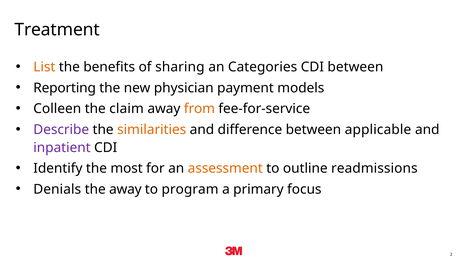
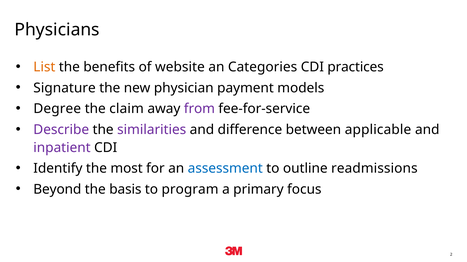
Treatment: Treatment -> Physicians (57, 30)
sharing: sharing -> website (180, 67)
CDI between: between -> practices (356, 67)
Reporting: Reporting -> Signature (65, 88)
Colleen: Colleen -> Degree (57, 109)
from colour: orange -> purple (199, 109)
similarities colour: orange -> purple (152, 130)
assessment colour: orange -> blue (225, 169)
Denials: Denials -> Beyond (57, 190)
the away: away -> basis (125, 190)
